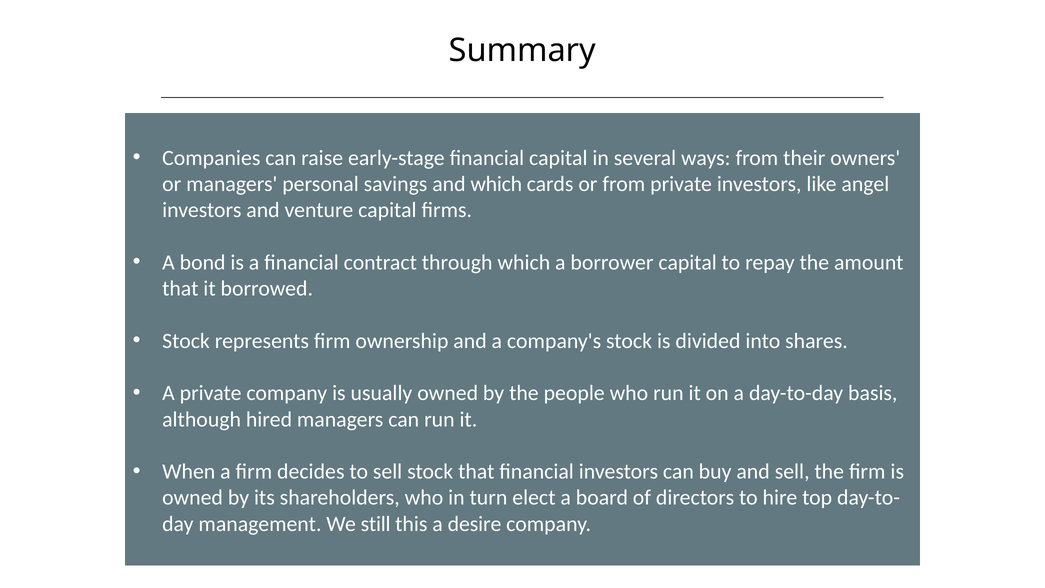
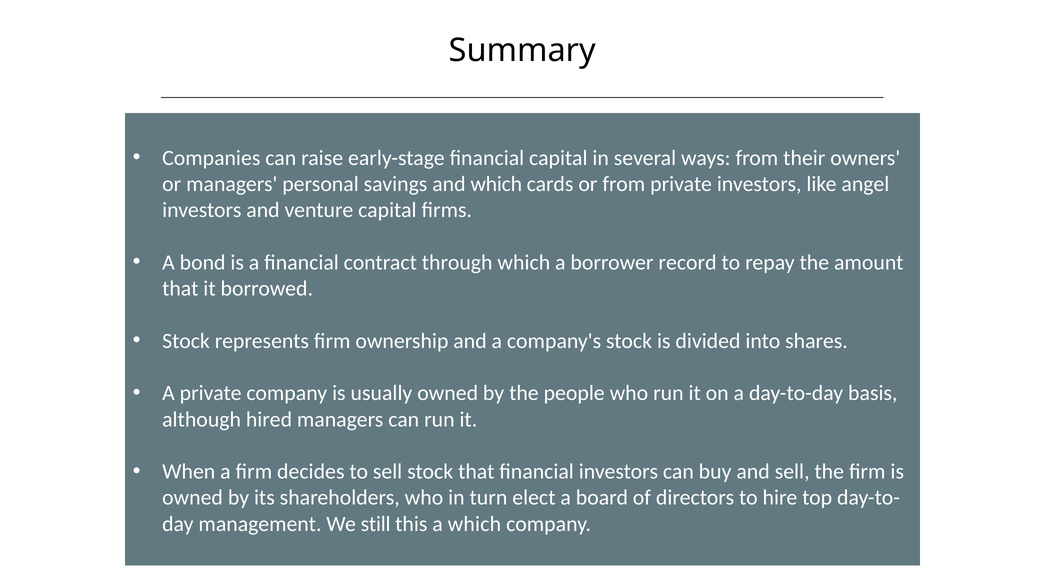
borrower capital: capital -> record (688, 262)
a desire: desire -> which (474, 524)
